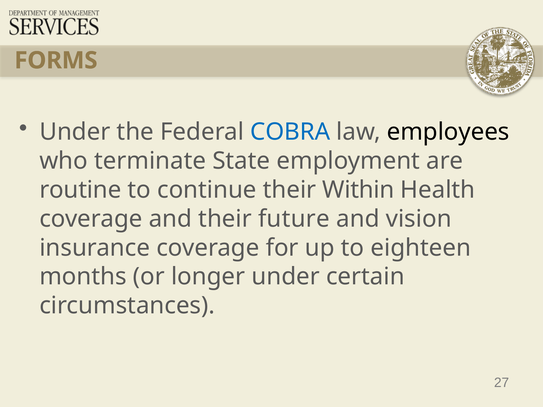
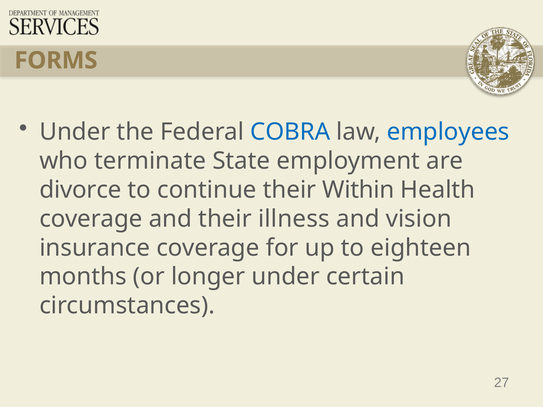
employees colour: black -> blue (448, 132)
routine: routine -> divorce (80, 190)
future: future -> illness (294, 219)
